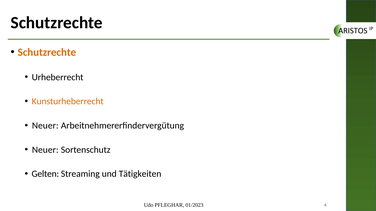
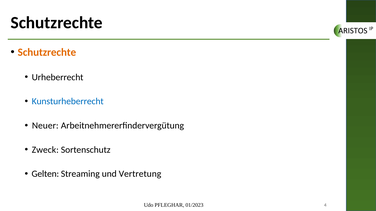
Kunsturheberrecht colour: orange -> blue (68, 102)
Neuer: Neuer -> Zweck (45, 150)
Tätigkeiten: Tätigkeiten -> Vertretung (140, 174)
